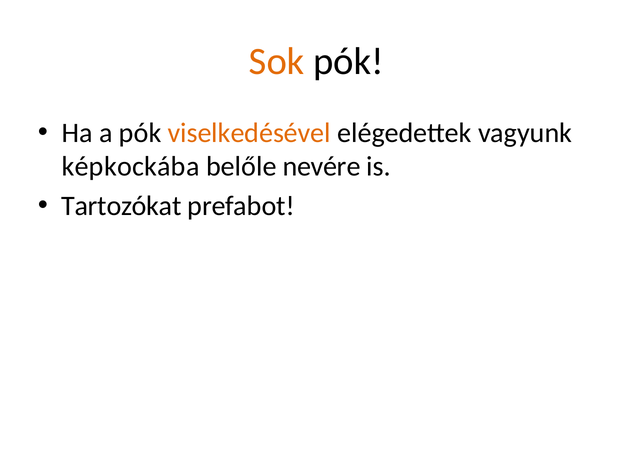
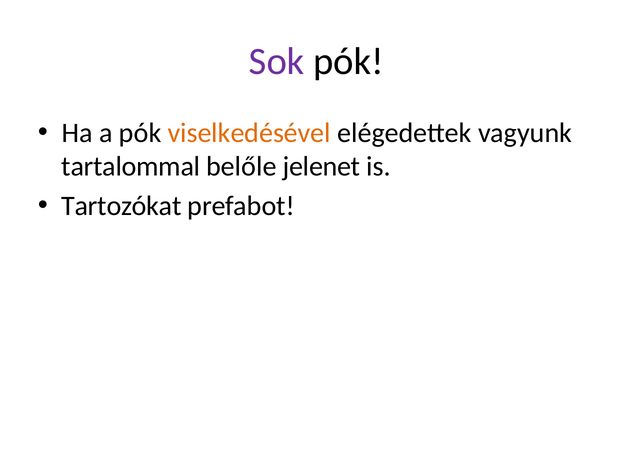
Sok colour: orange -> purple (277, 61)
képkockába: képkockába -> tartalommal (131, 167)
nevére: nevére -> jelenet (322, 167)
